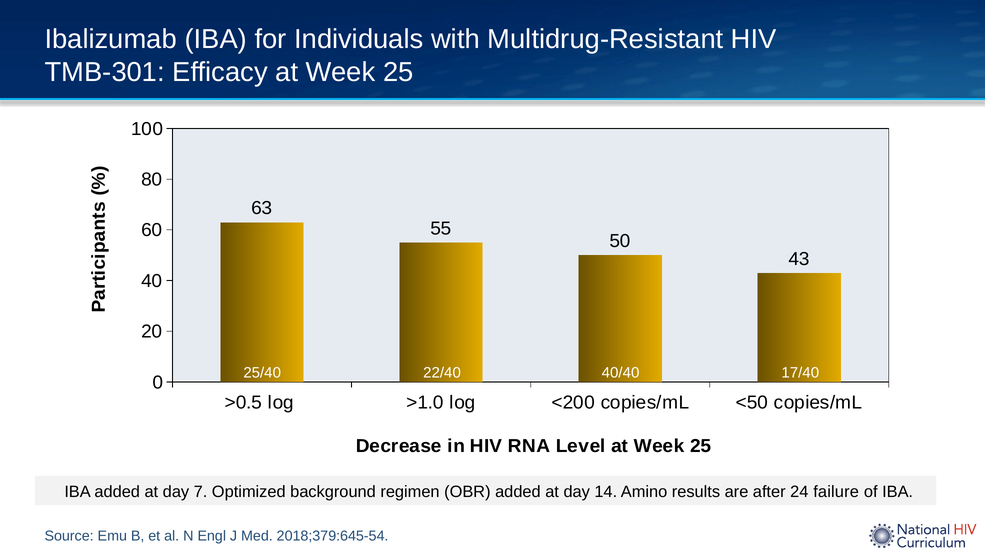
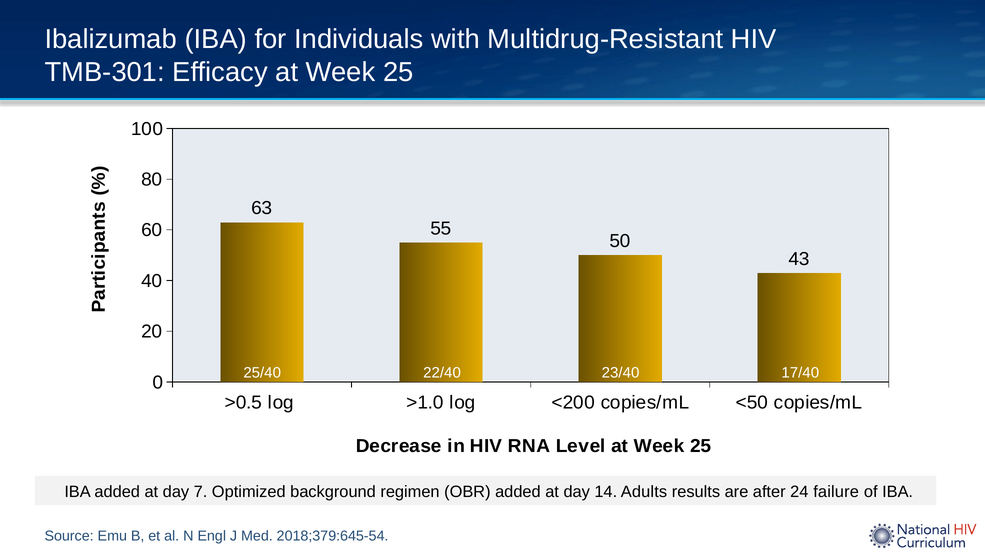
40/40: 40/40 -> 23/40 (621, 373)
Amino: Amino -> Adults (644, 492)
